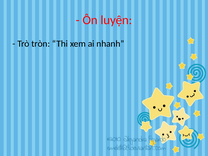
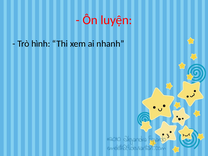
tròn: tròn -> hình (41, 44)
